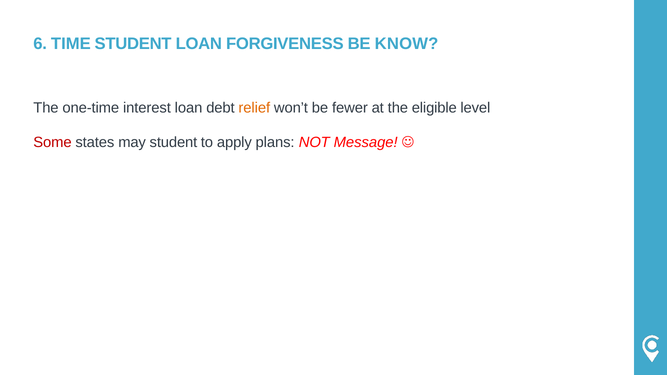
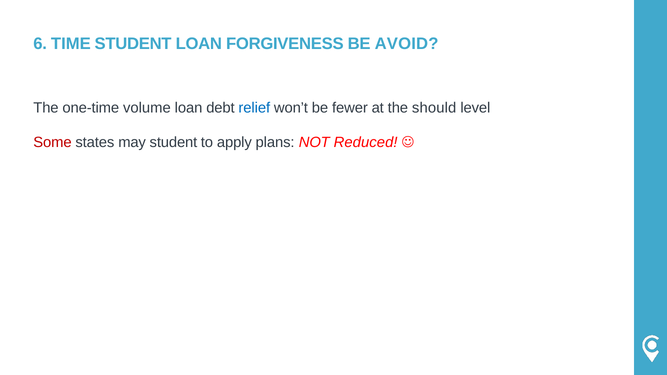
KNOW: KNOW -> AVOID (407, 44)
interest: interest -> volume (147, 108)
relief colour: orange -> blue (254, 108)
eligible: eligible -> should (434, 108)
Message: Message -> Reduced (366, 142)
